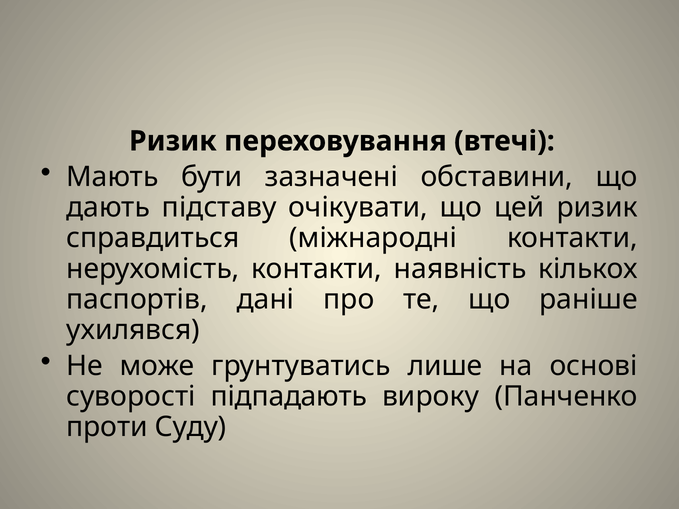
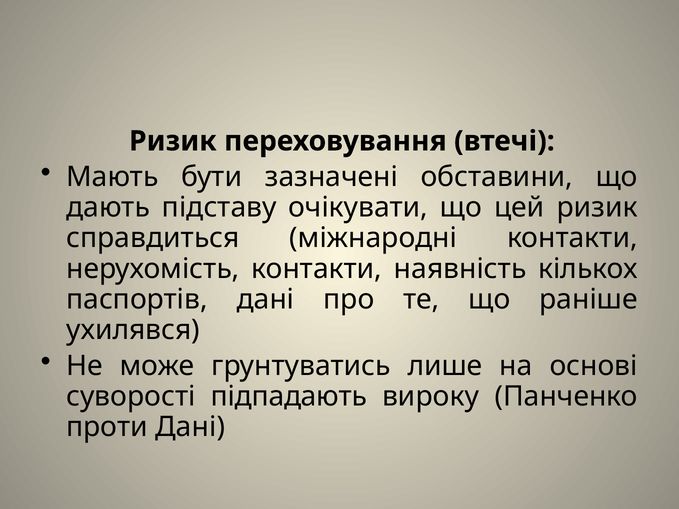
проти Суду: Суду -> Дані (190, 427)
